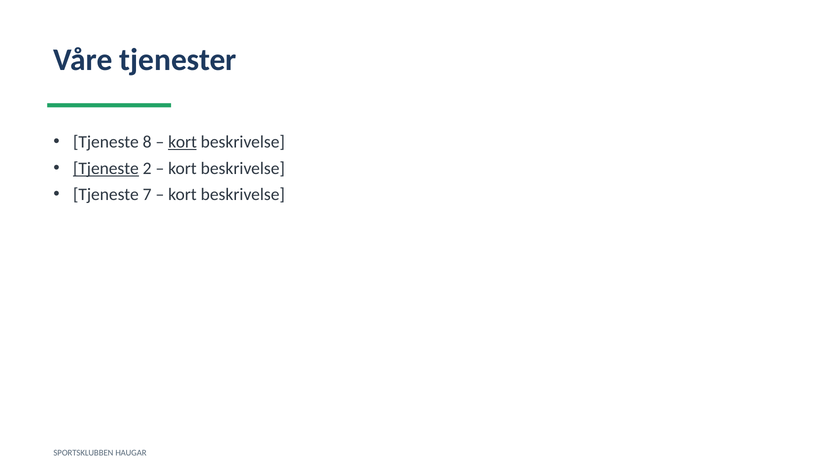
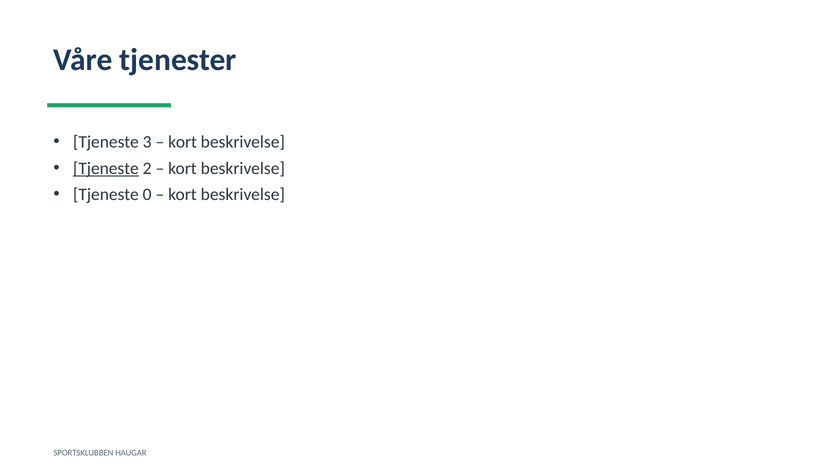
8: 8 -> 3 (147, 142)
kort underline: present -> none (183, 142)
7: 7 -> 0 (147, 195)
